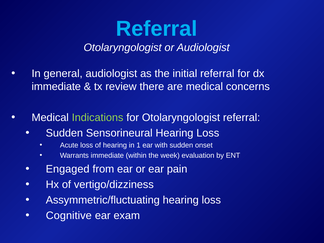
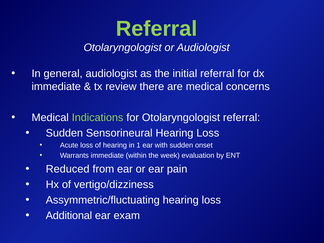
Referral colour: light blue -> light green (157, 29)
Engaged: Engaged -> Reduced (68, 169)
Cognitive: Cognitive -> Additional (69, 216)
